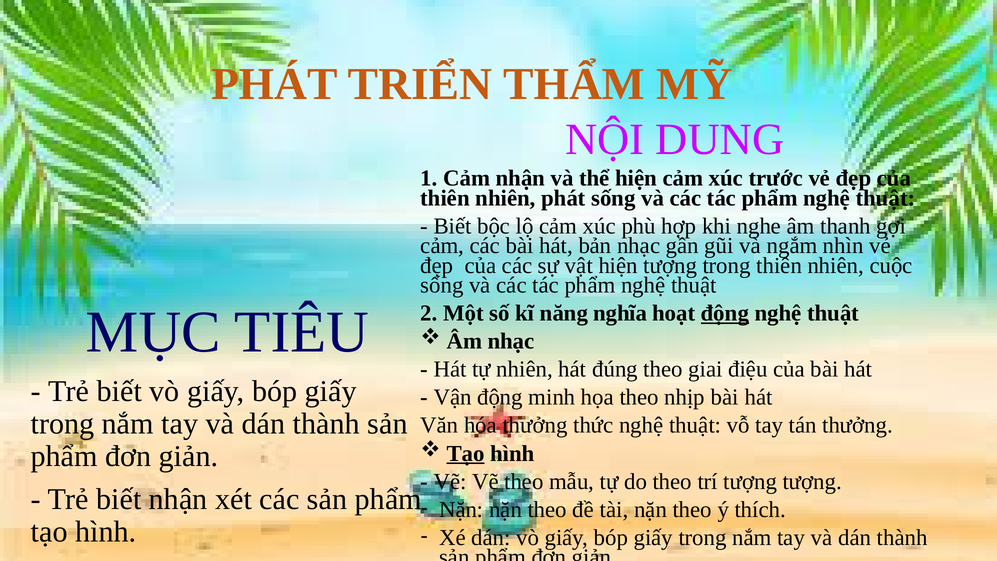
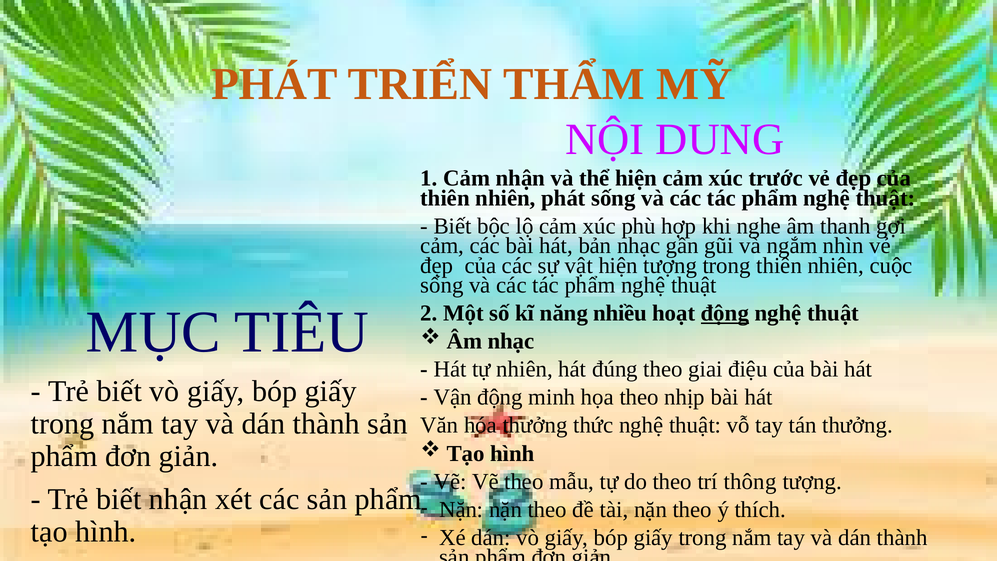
nghĩa: nghĩa -> nhiều (620, 313)
Tạo underline: present -> none (466, 453)
trí tượng: tượng -> thông (750, 481)
